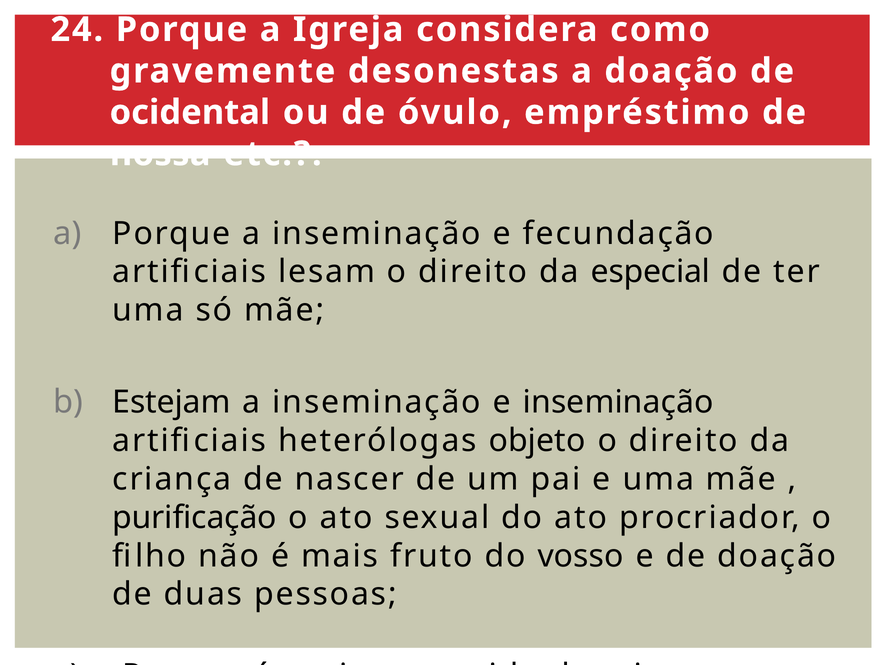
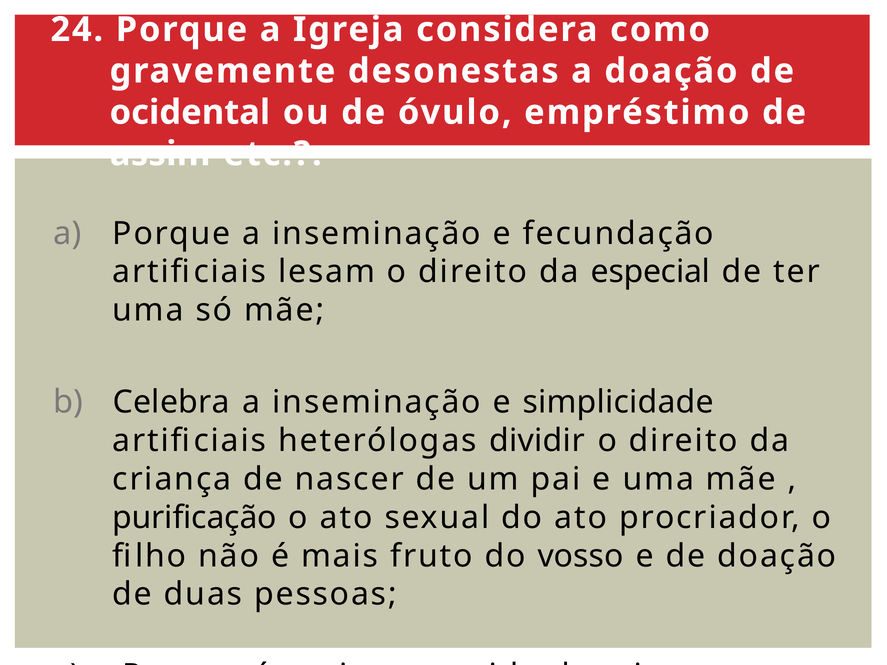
nossa: nossa -> assim (160, 154)
Estejam: Estejam -> Celebra (171, 403)
e inseminação: inseminação -> simplicidade (618, 403)
objeto: objeto -> dividir (537, 441)
